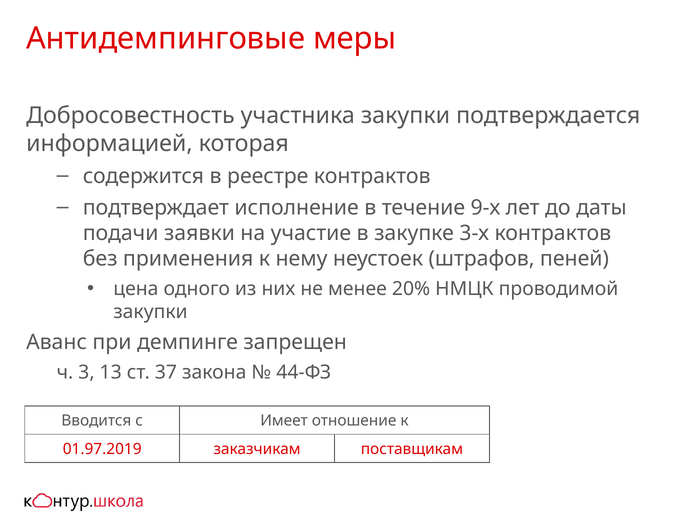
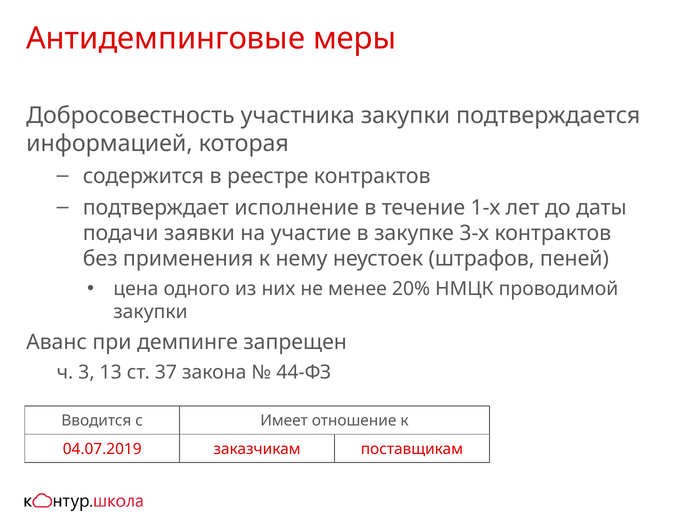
9-х: 9-х -> 1-х (485, 207)
01.97.2019: 01.97.2019 -> 04.07.2019 (102, 449)
